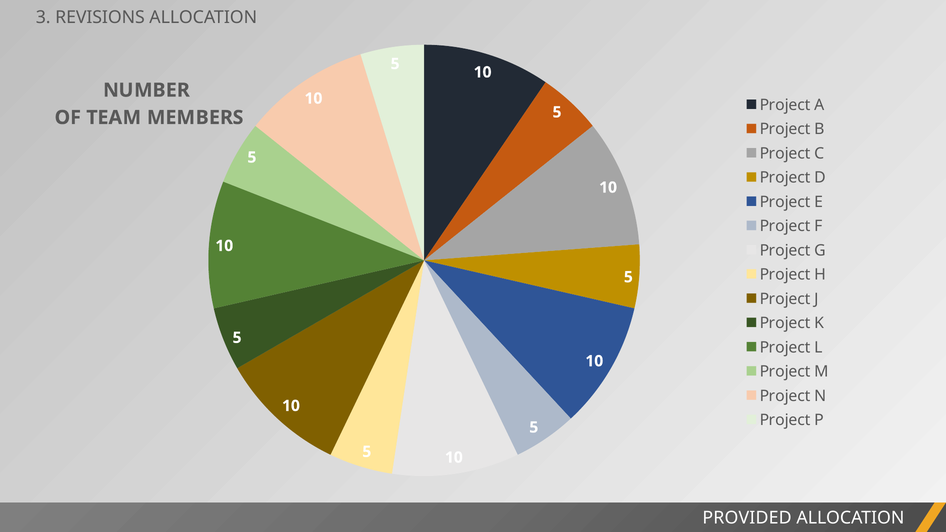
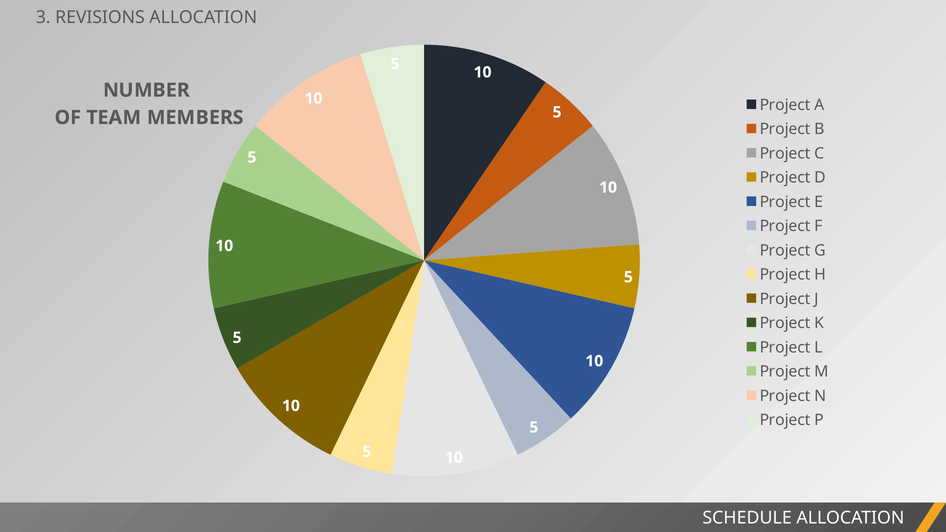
PROVIDED: PROVIDED -> SCHEDULE (747, 518)
